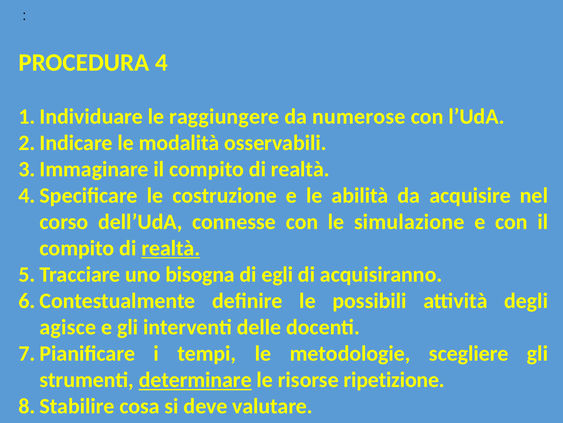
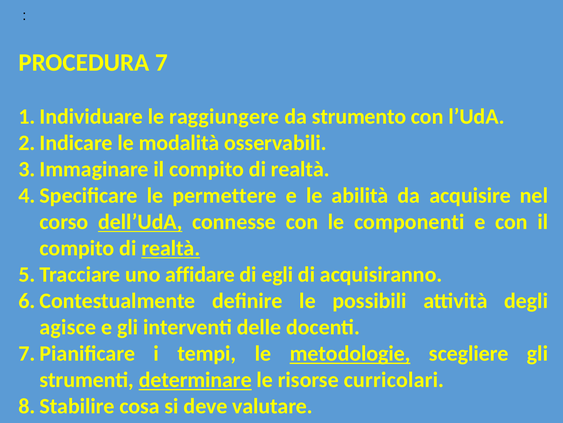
4: 4 -> 7 (161, 62)
numerose: numerose -> strumento (359, 117)
costruzione: costruzione -> permettere (225, 195)
dell’UdA underline: none -> present (140, 222)
simulazione: simulazione -> componenti (409, 222)
bisogna: bisogna -> affidare (200, 274)
metodologie underline: none -> present (350, 353)
ripetizione: ripetizione -> curricolari (394, 379)
